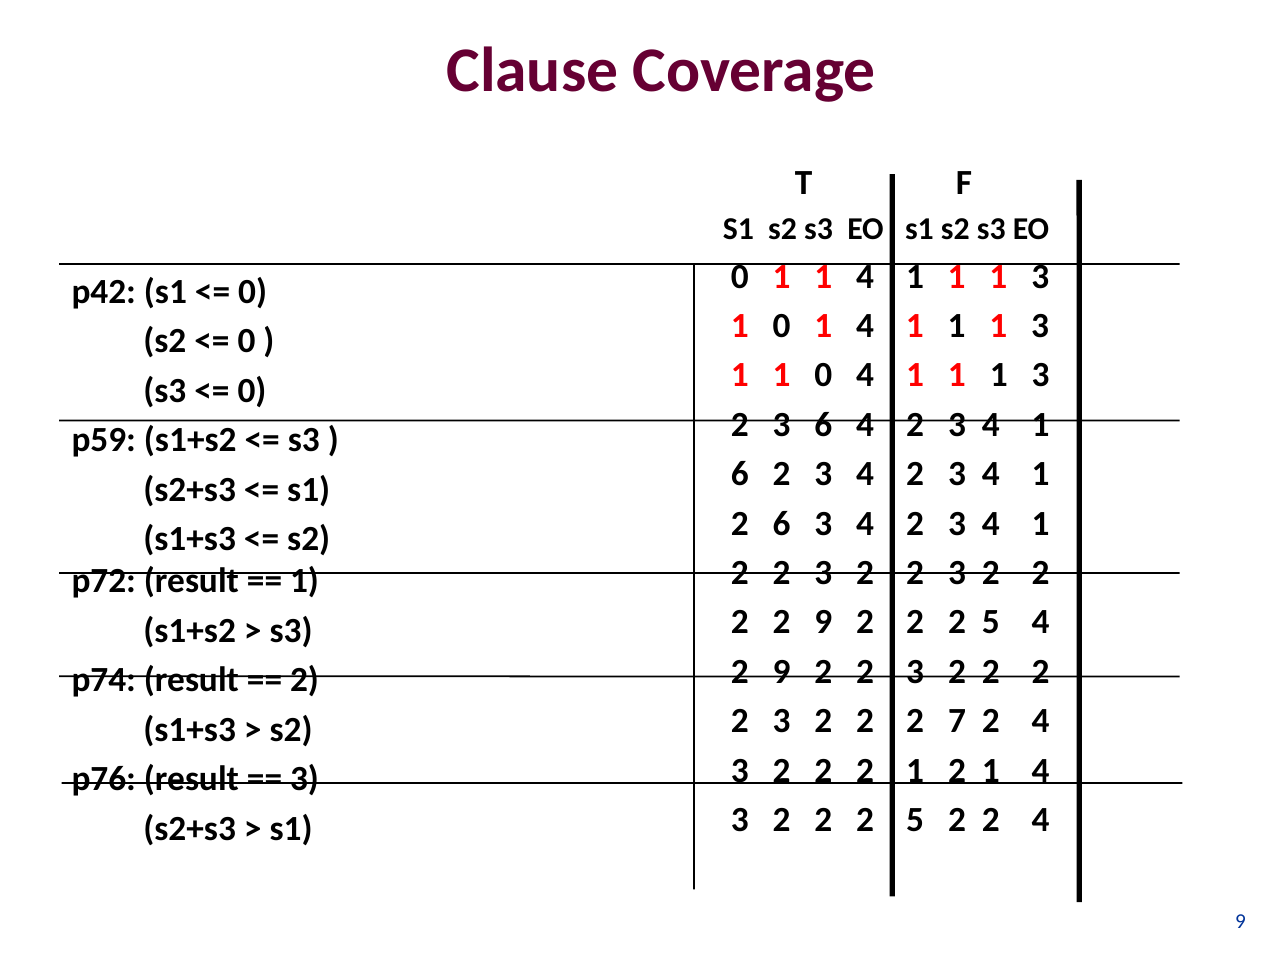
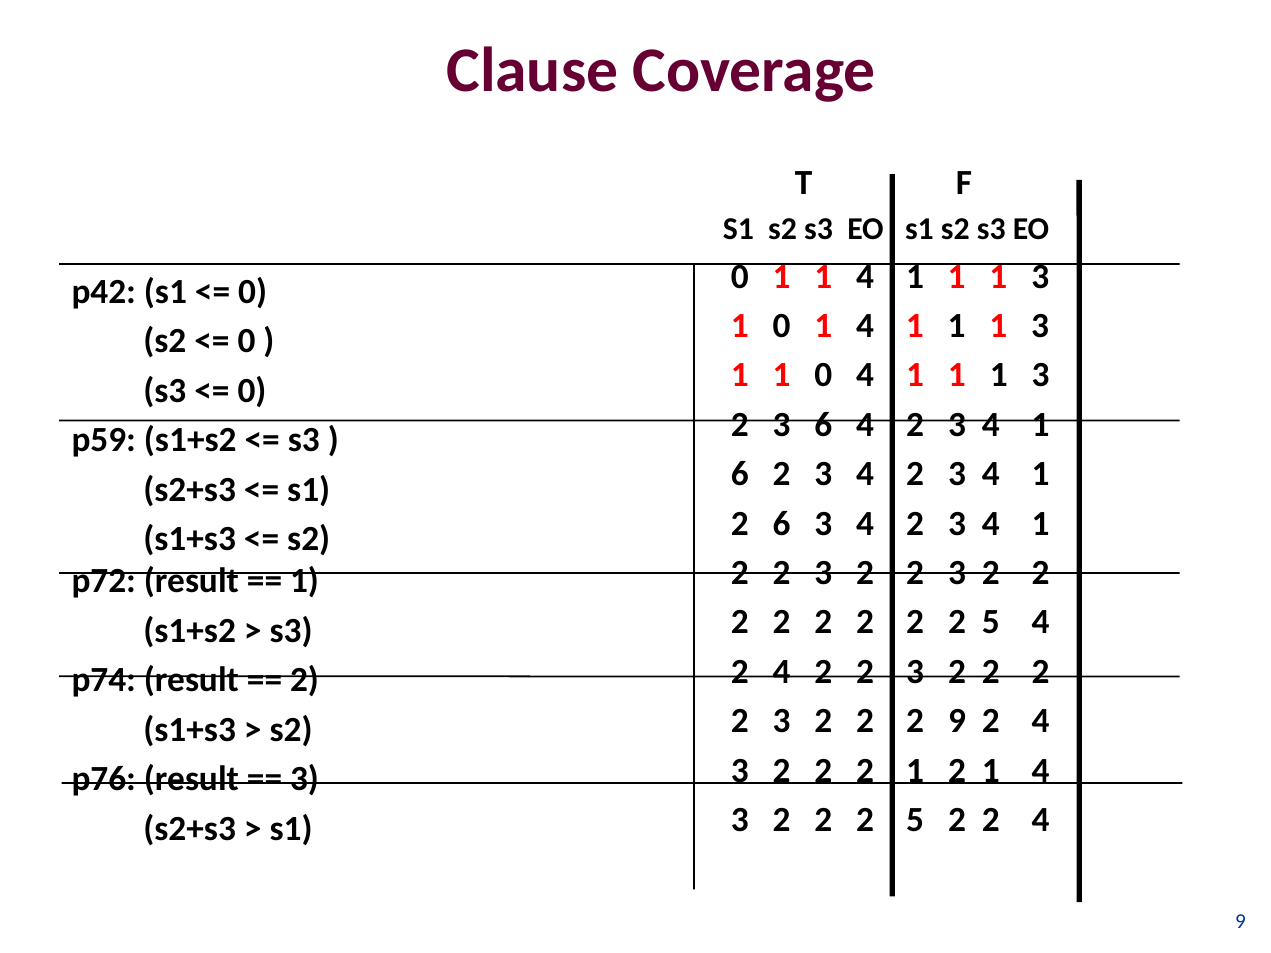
9: 9 -> 2 (823, 622)
9: 9 -> 4 (781, 672)
2 7: 7 -> 9 (957, 721)
